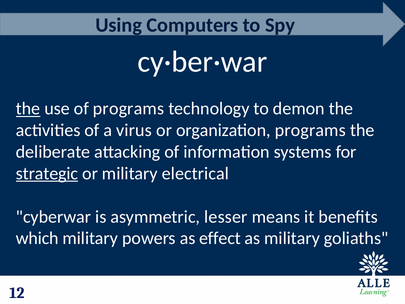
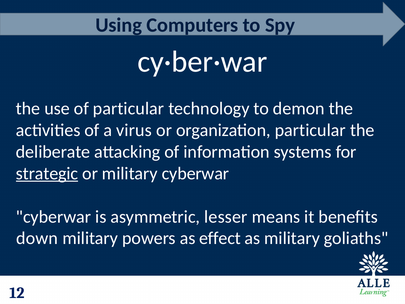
the underline: present -> none (28, 109)
of programs: programs -> particular (129, 109)
organization programs: programs -> particular (310, 130)
military electrical: electrical -> cyberwar (195, 173)
which: which -> down (37, 238)
